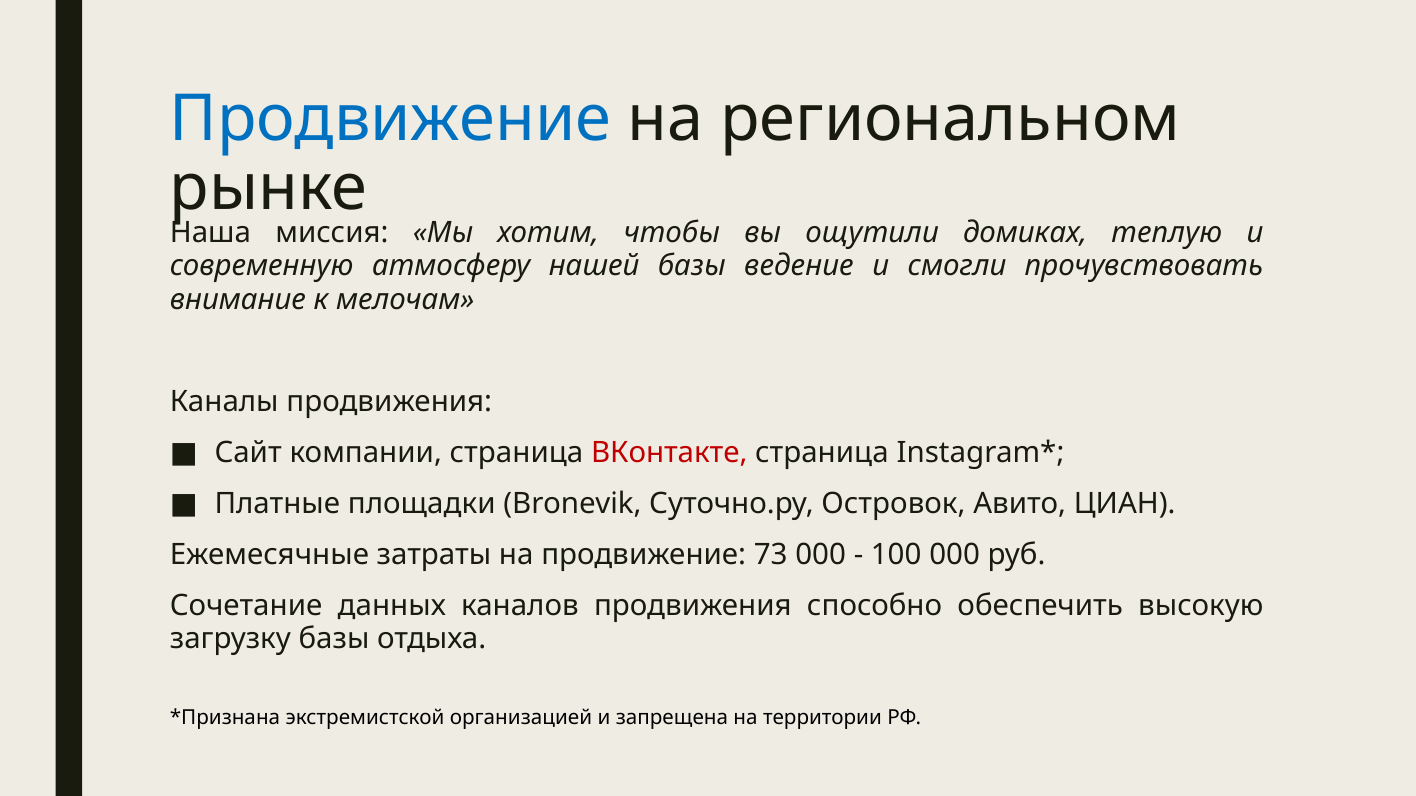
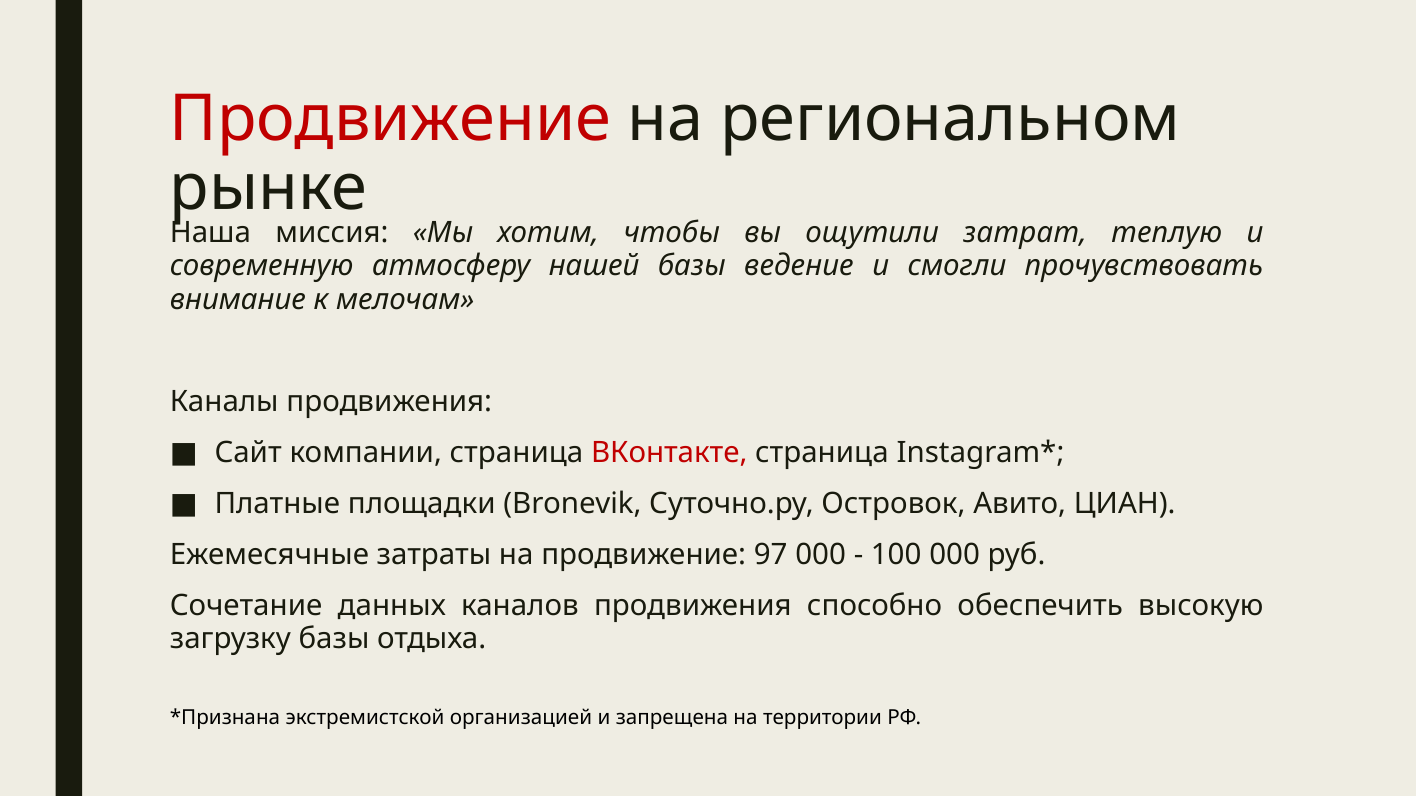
Продвижение colour: blue -> red (390, 119)
домиках: домиках -> затрат (1025, 233)
73: 73 -> 97 (771, 555)
